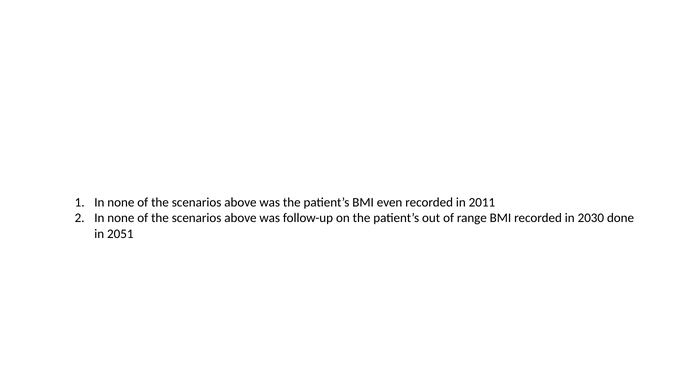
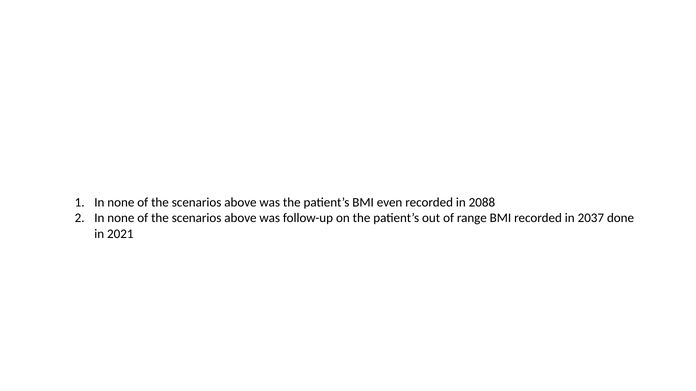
2011: 2011 -> 2088 (482, 203)
2030: 2030 -> 2037 (591, 218)
2051: 2051 -> 2021 (120, 234)
